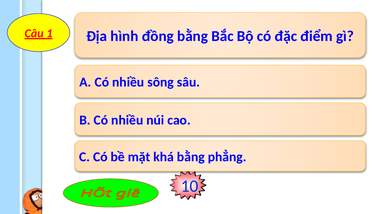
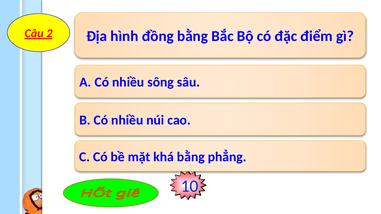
1: 1 -> 2 (49, 34)
